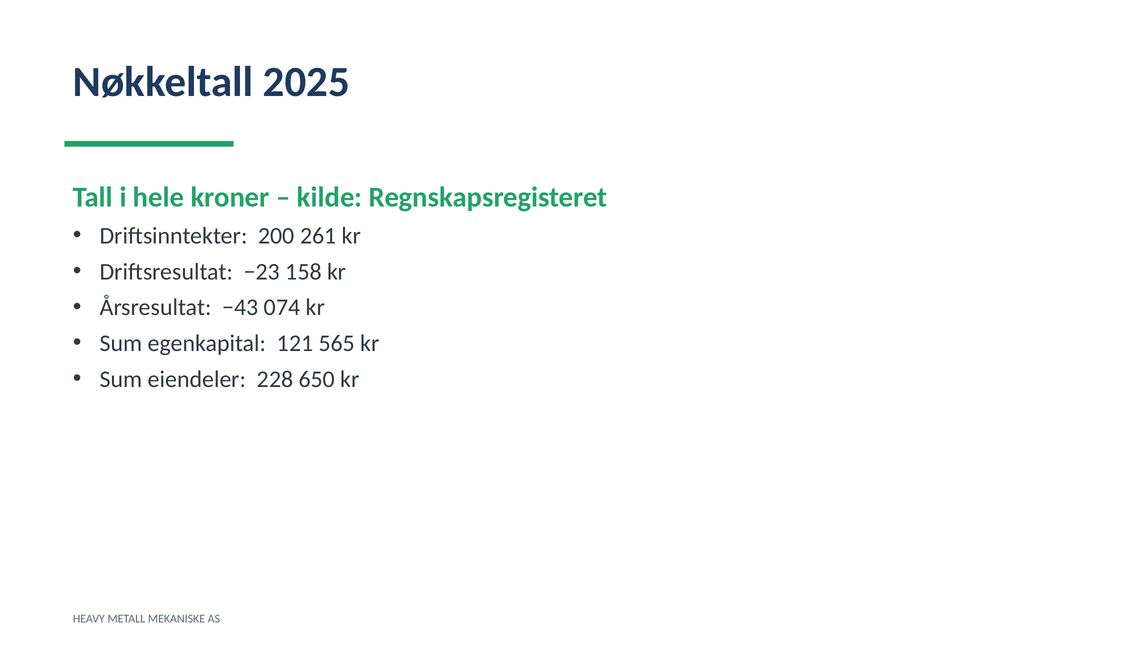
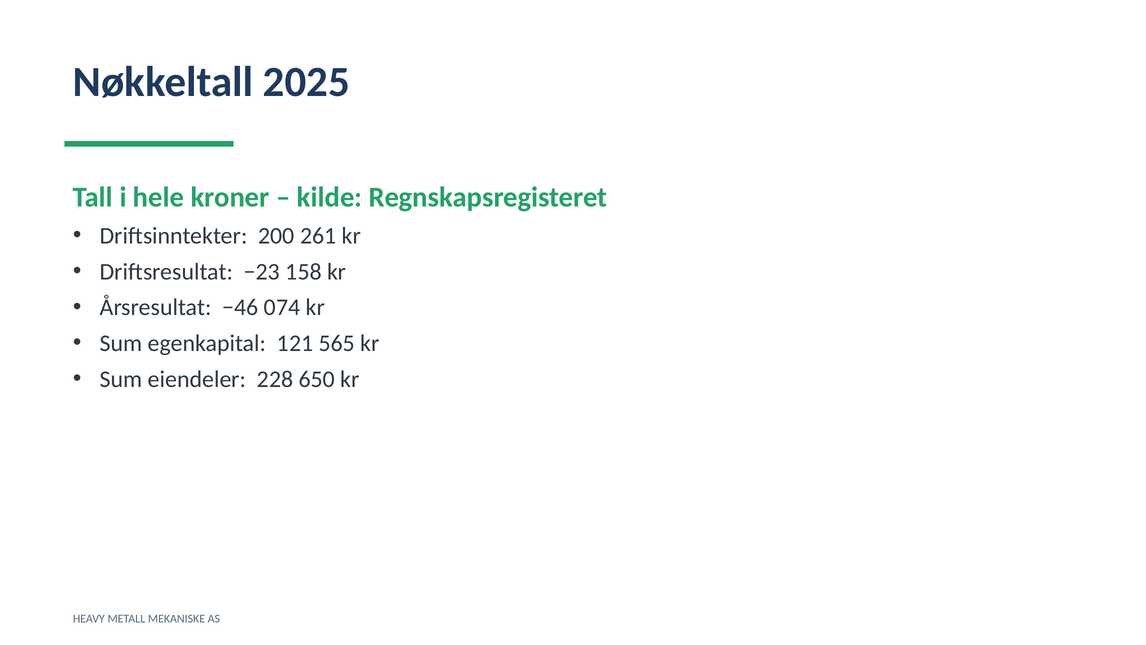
−43: −43 -> −46 (240, 307)
